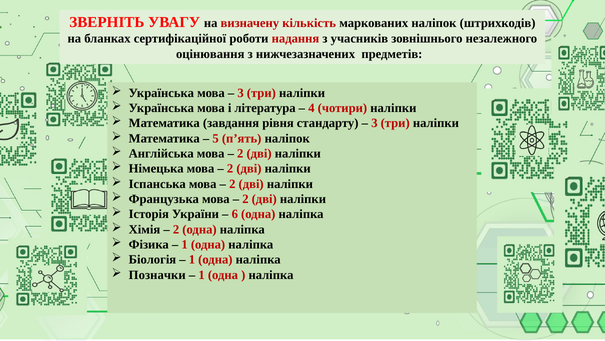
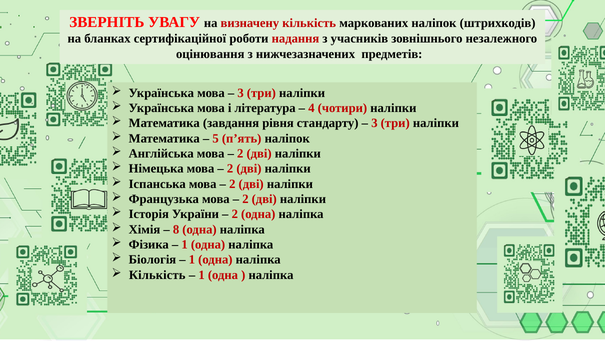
6: 6 -> 2 (235, 214)
2: 2 -> 8 (176, 229)
Позначки: Позначки -> Кількість (157, 274)
